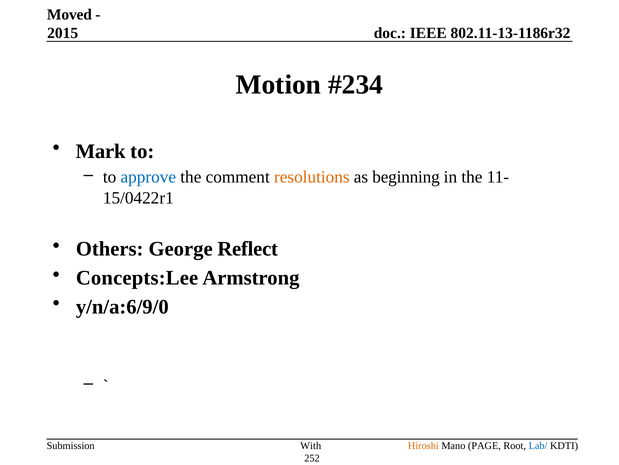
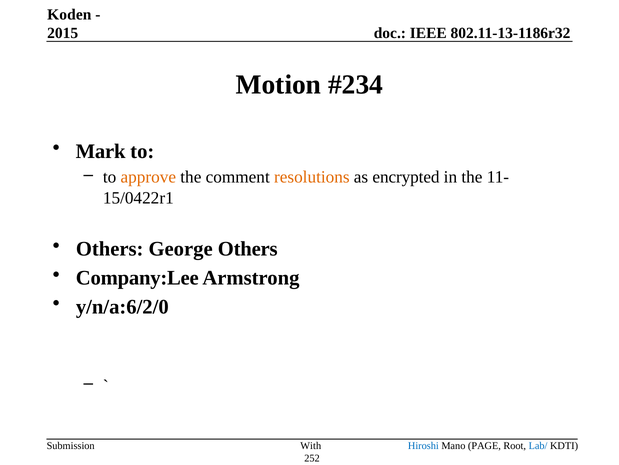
Moved: Moved -> Koden (69, 14)
approve colour: blue -> orange (148, 177)
beginning: beginning -> encrypted (406, 177)
George Reflect: Reflect -> Others (248, 249)
Concepts:Lee: Concepts:Lee -> Company:Lee (137, 278)
y/n/a:6/9/0: y/n/a:6/9/0 -> y/n/a:6/2/0 (122, 306)
Hiroshi colour: orange -> blue (423, 445)
